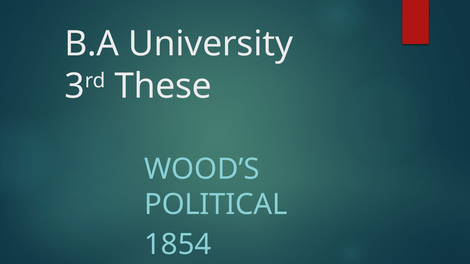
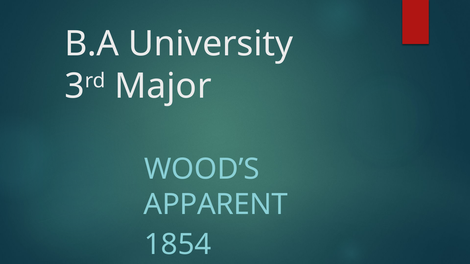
These: These -> Major (163, 86)
POLITICAL: POLITICAL -> APPARENT (216, 205)
